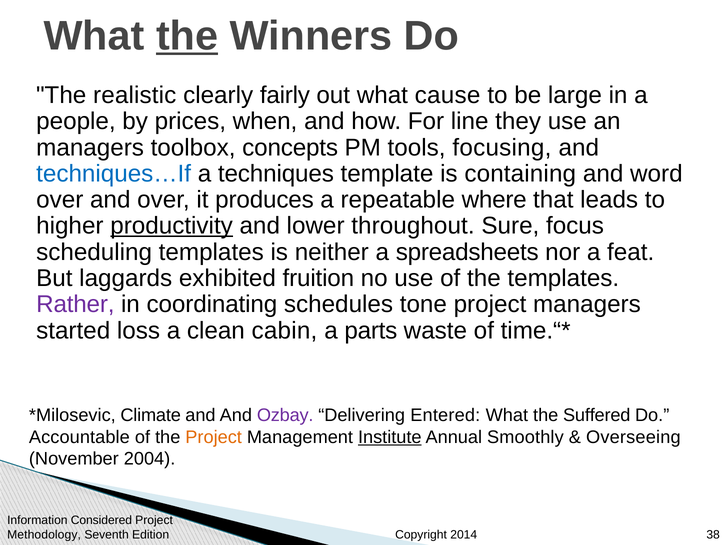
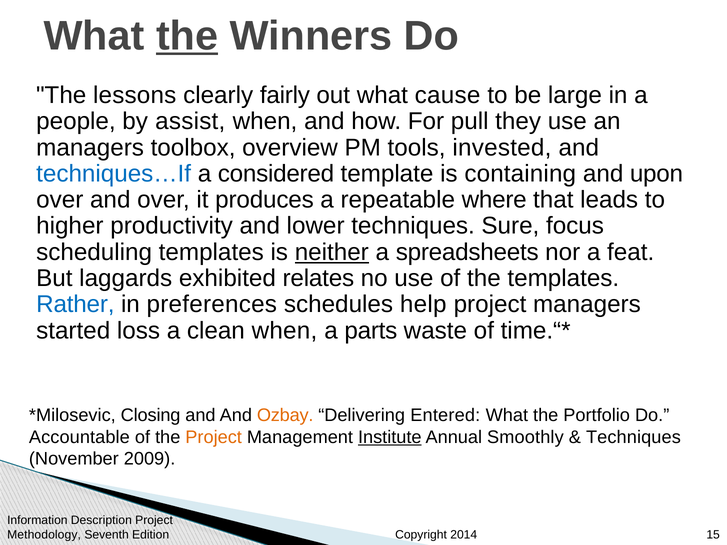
realistic: realistic -> lessons (135, 95)
prices: prices -> assist (190, 121)
line: line -> pull (470, 121)
concepts: concepts -> overview (290, 148)
focusing: focusing -> invested (502, 148)
techniques: techniques -> considered (276, 174)
word: word -> upon (656, 174)
productivity underline: present -> none (172, 226)
lower throughout: throughout -> techniques (413, 226)
neither underline: none -> present (332, 252)
fruition: fruition -> relates (318, 278)
Rather colour: purple -> blue (75, 305)
coordinating: coordinating -> preferences (212, 305)
tone: tone -> help (423, 305)
clean cabin: cabin -> when (284, 331)
Climate: Climate -> Closing (151, 416)
Ozbay colour: purple -> orange (285, 416)
Suffered: Suffered -> Portfolio (597, 416)
Overseeing: Overseeing -> Techniques (633, 437)
2004: 2004 -> 2009 (150, 459)
Considered: Considered -> Description (101, 521)
38: 38 -> 15 (713, 535)
